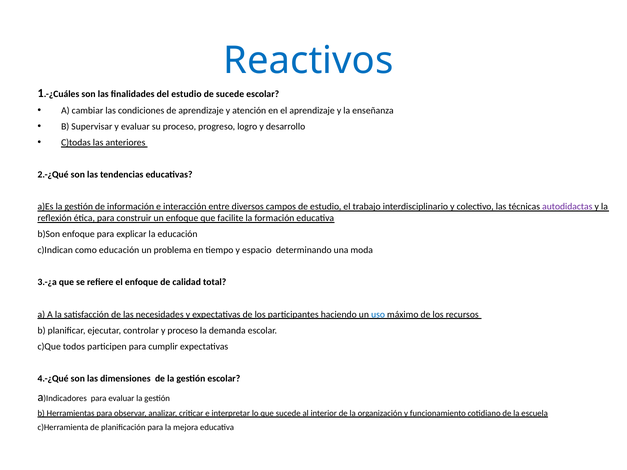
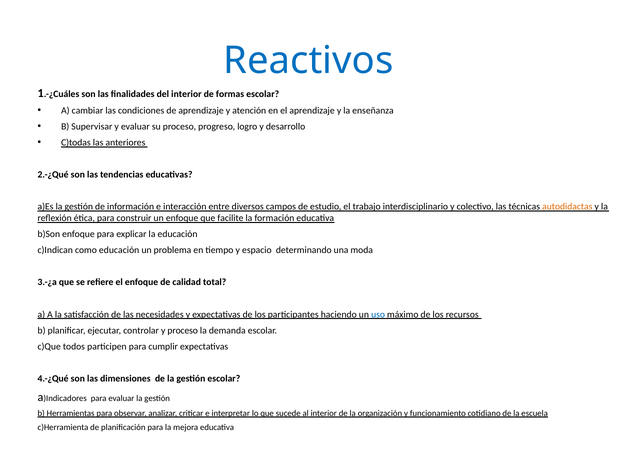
del estudio: estudio -> interior (186, 94)
de sucede: sucede -> formas (230, 94)
autodidactas colour: purple -> orange (567, 207)
